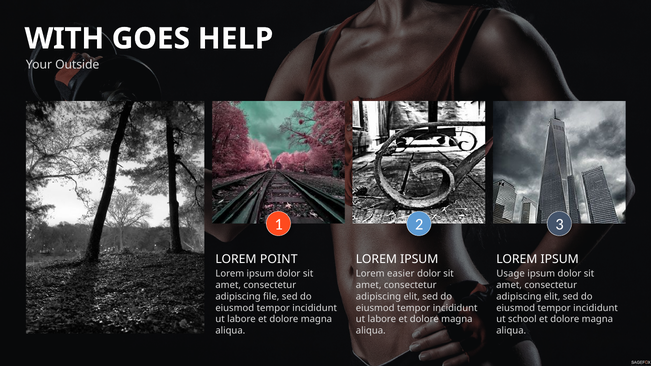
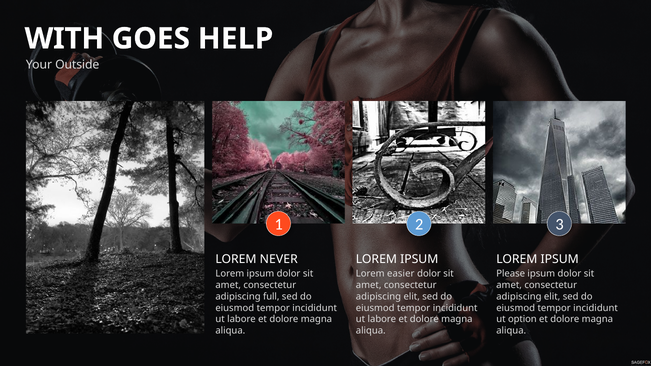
POINT: POINT -> NEVER (279, 259)
Usage: Usage -> Please (511, 274)
file: file -> full (271, 297)
school: school -> option (522, 319)
